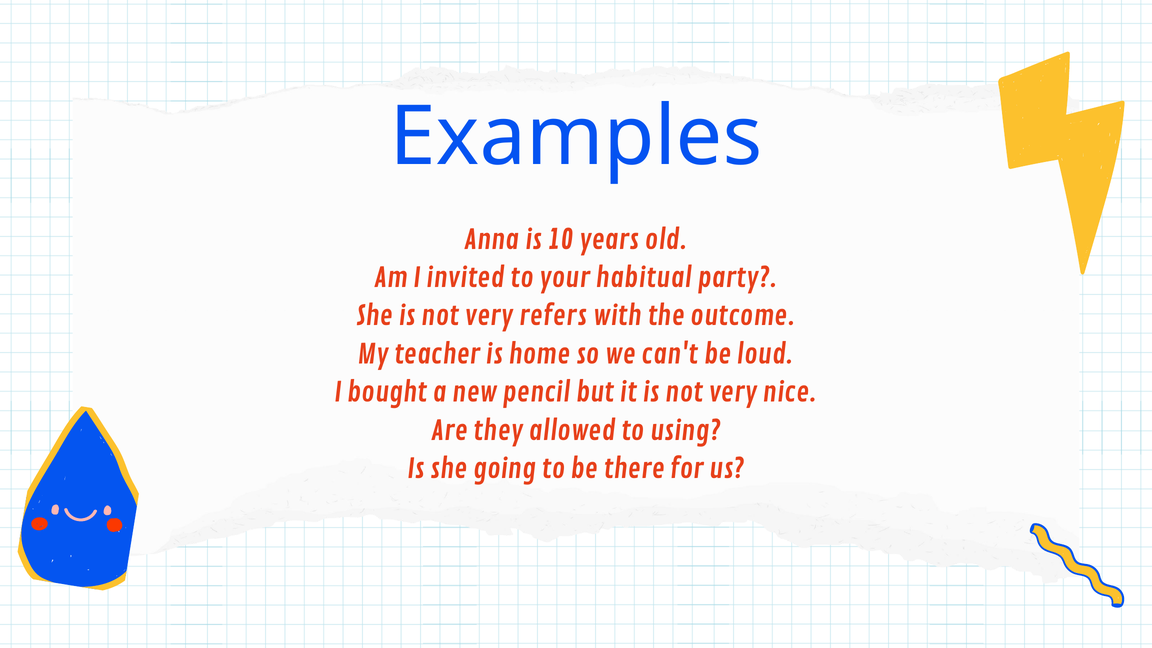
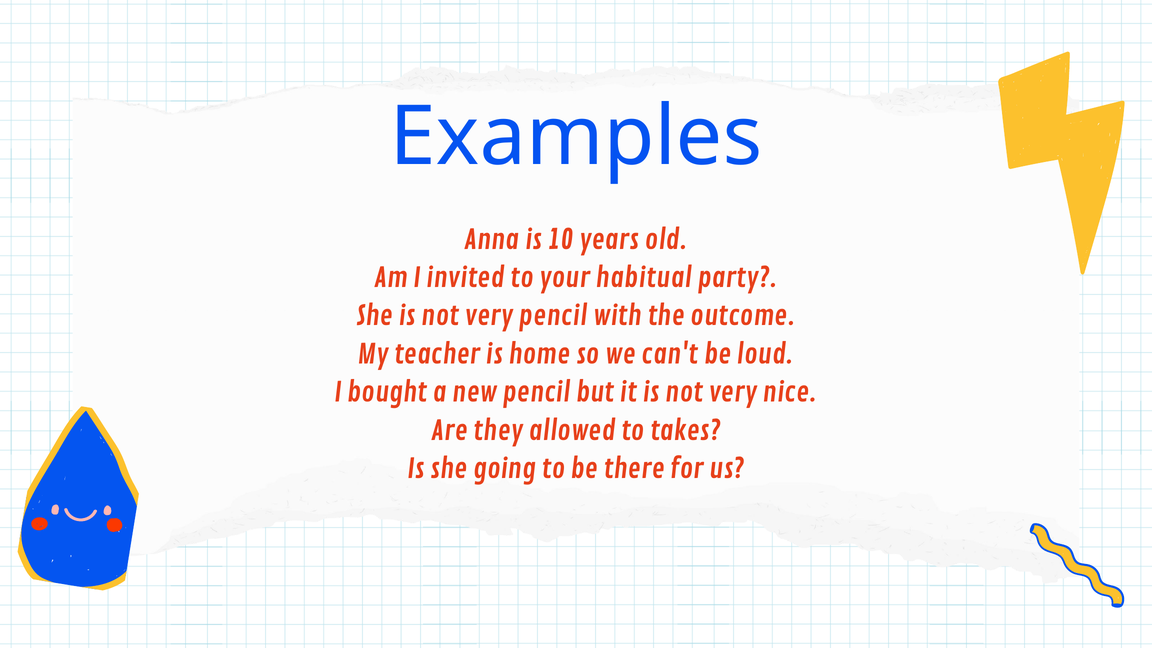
very refers: refers -> pencil (553, 316)
using: using -> takes (685, 431)
